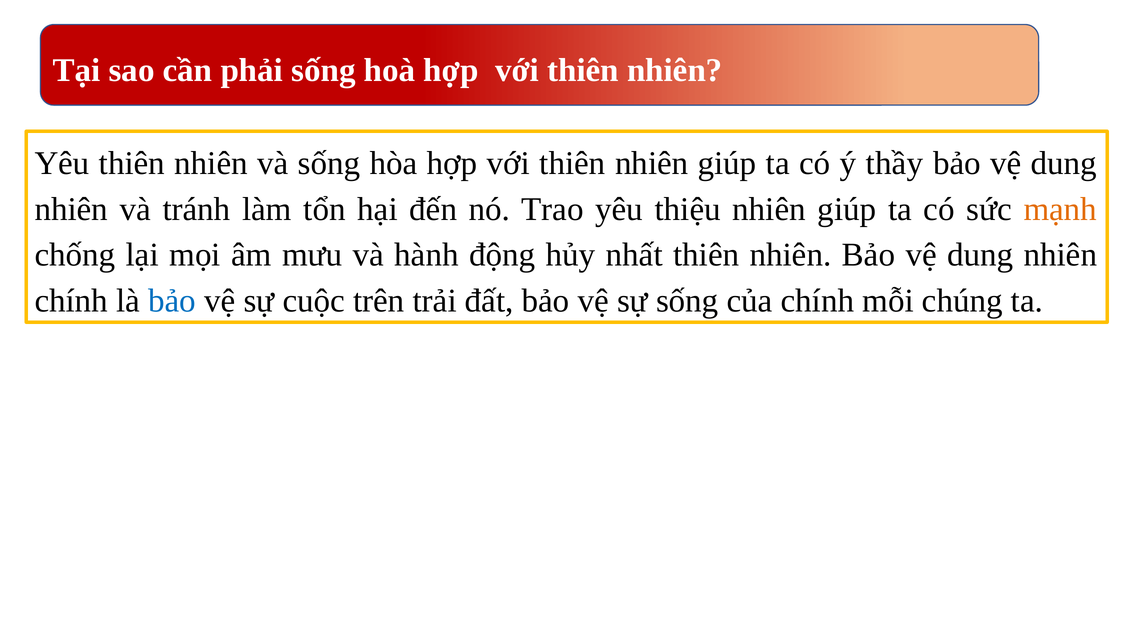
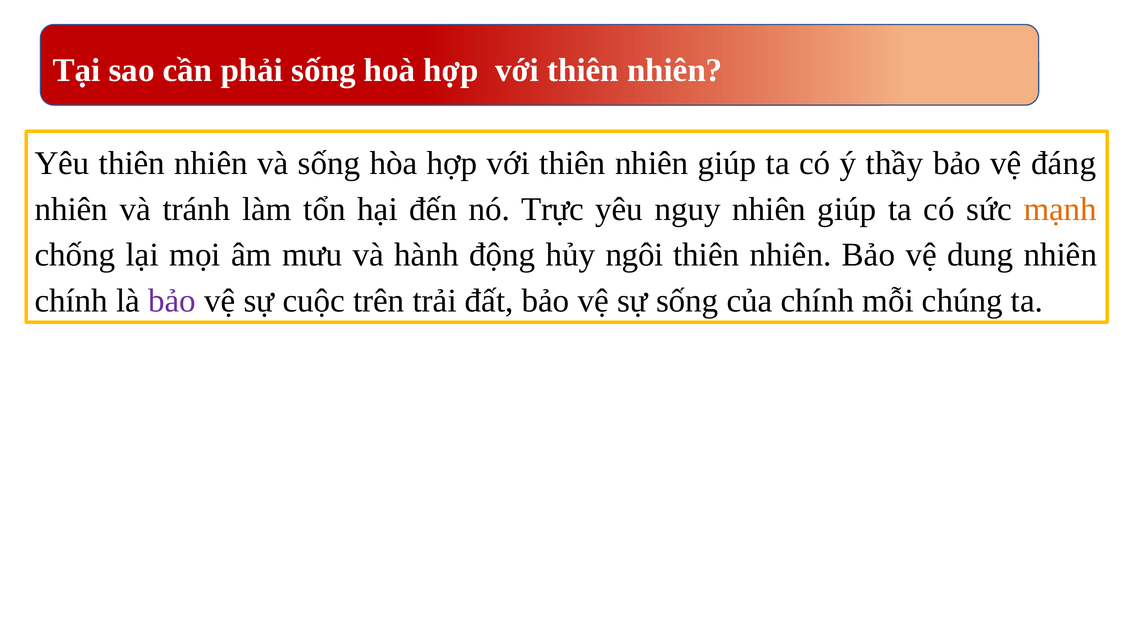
dung: dung -> đáng (1064, 163)
Trao: Trao -> Trực (553, 209)
thiệu: thiệu -> nguy (688, 209)
nhất: nhất -> ngôi (635, 255)
bảo colour: blue -> purple (172, 300)
